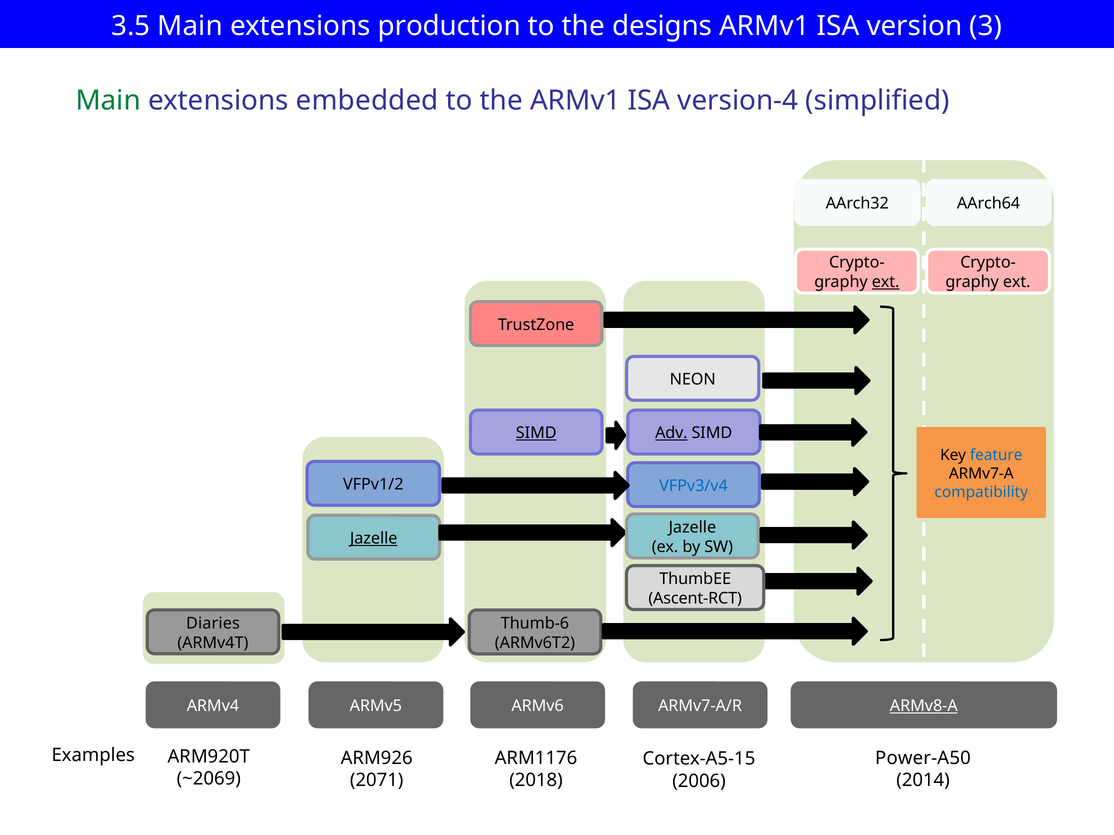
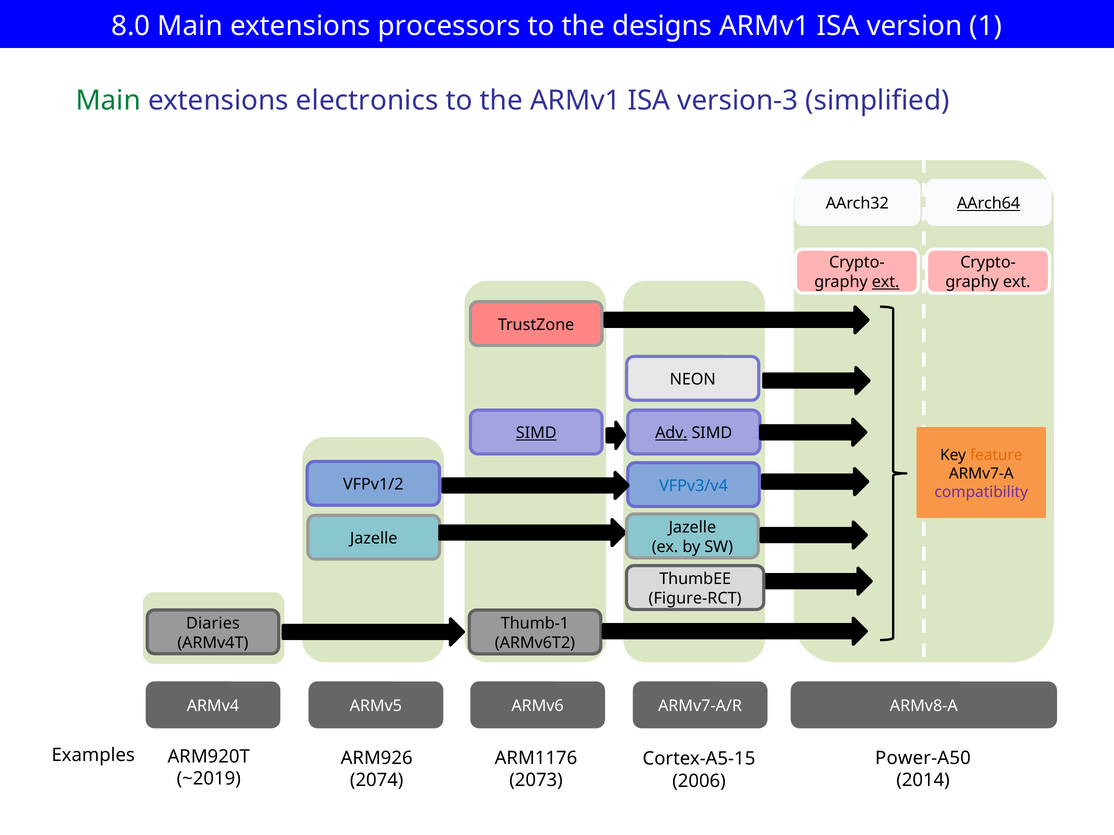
3.5: 3.5 -> 8.0 (131, 26)
production: production -> processors (449, 26)
3: 3 -> 1 (986, 26)
embedded: embedded -> electronics (367, 101)
version-4: version-4 -> version-3 (738, 101)
AArch64 underline: none -> present (989, 204)
feature colour: blue -> orange (996, 455)
compatibility colour: blue -> purple (981, 492)
Jazelle underline: present -> none (374, 539)
Ascent-RCT: Ascent-RCT -> Figure-RCT (695, 599)
Thumb-6: Thumb-6 -> Thumb-1 (535, 624)
ARMv8-A underline: present -> none (924, 706)
~2069: ~2069 -> ~2019 (209, 779)
2071: 2071 -> 2074 (377, 781)
2018: 2018 -> 2073 (536, 781)
